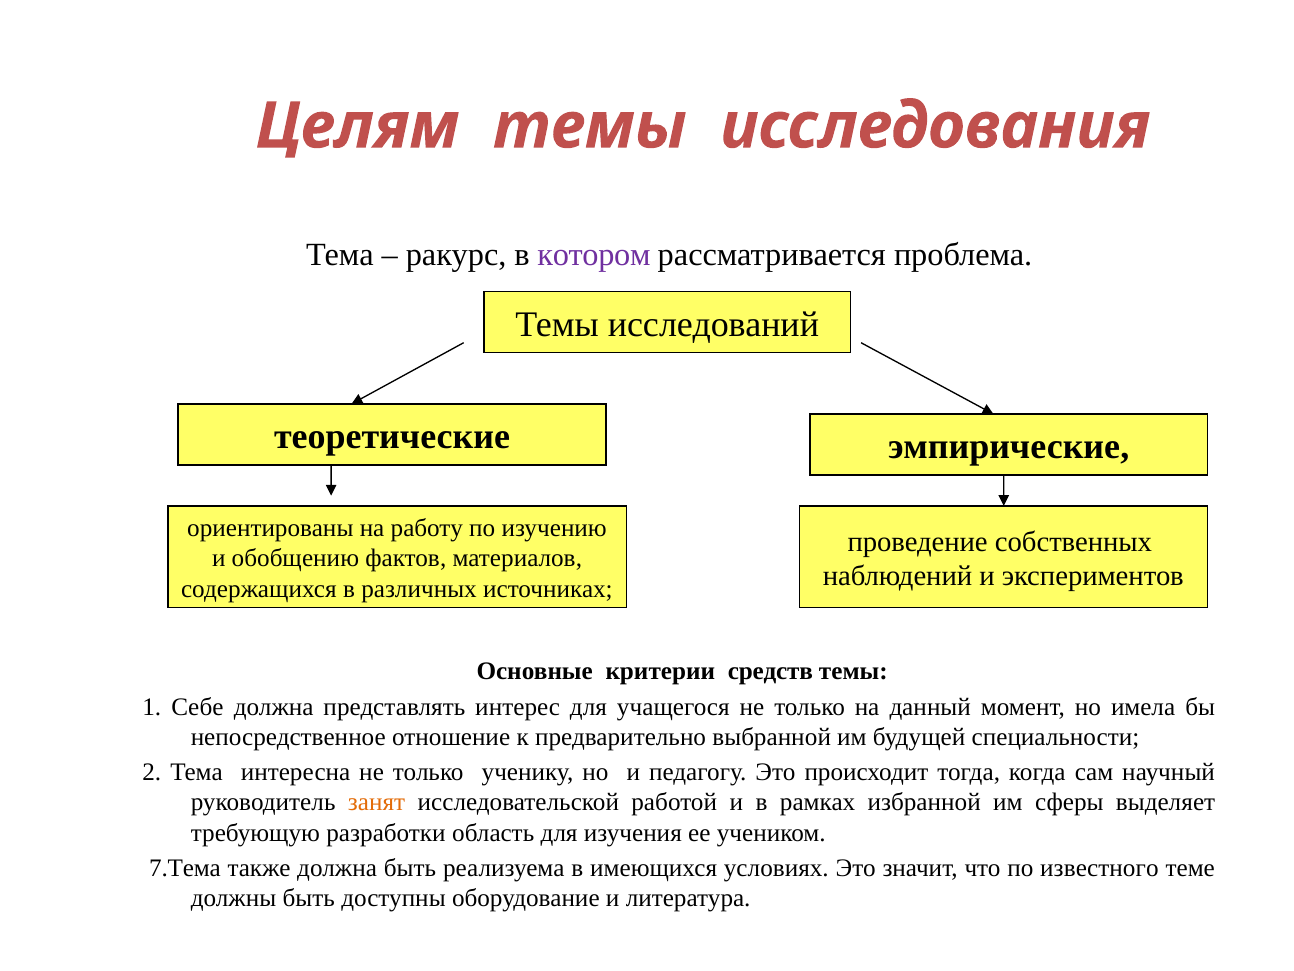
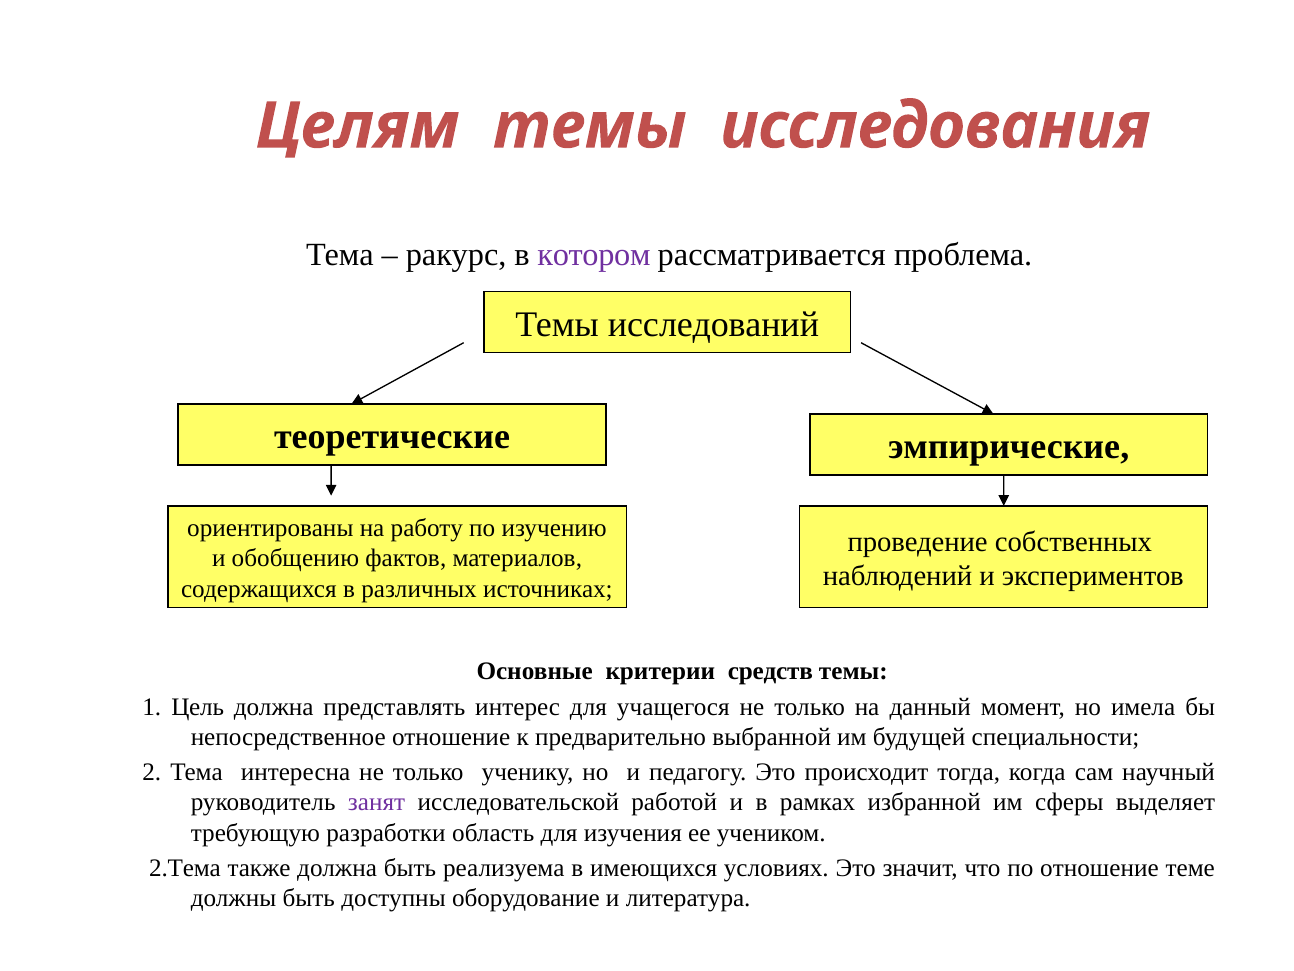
Себе: Себе -> Цель (198, 707)
занят colour: orange -> purple (377, 802)
7.Тема: 7.Тема -> 2.Тема (185, 868)
по известного: известного -> отношение (1099, 868)
